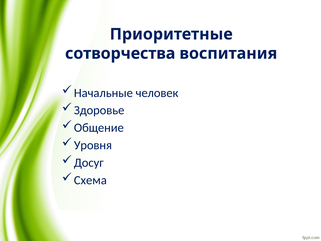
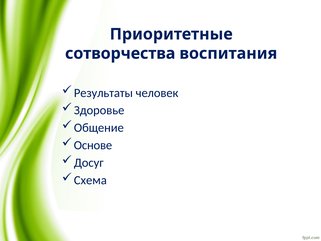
Начальные: Начальные -> Результаты (103, 93)
Уровня: Уровня -> Основе (93, 145)
